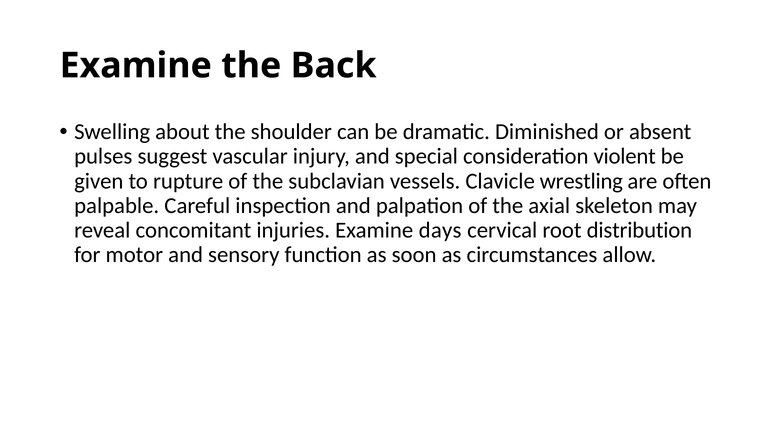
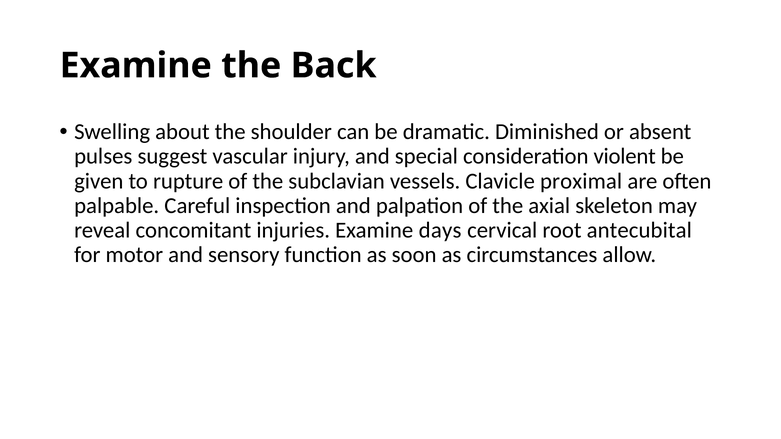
wrestling: wrestling -> proximal (581, 181)
distribution: distribution -> antecubital (639, 230)
